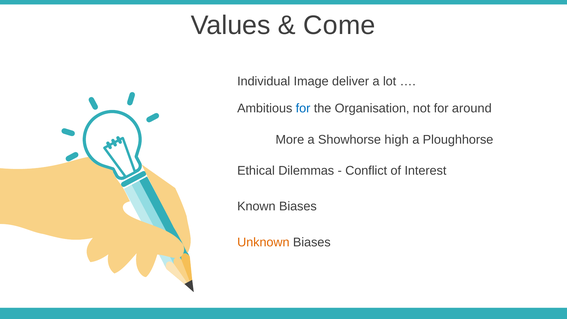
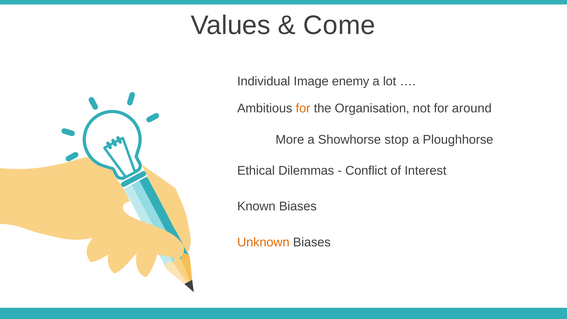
deliver: deliver -> enemy (351, 81)
for colour: blue -> orange (303, 108)
high: high -> stop (397, 139)
